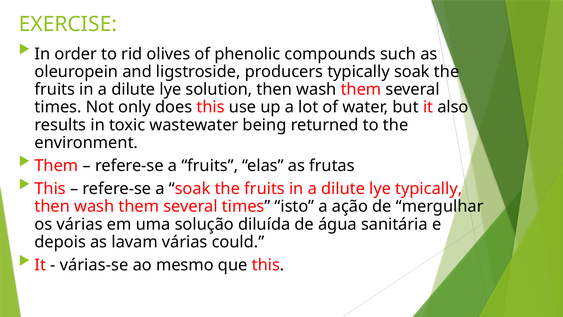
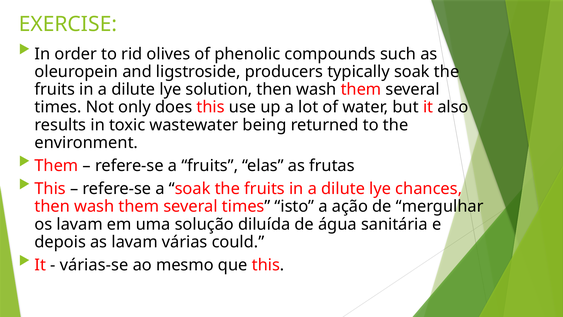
lye typically: typically -> chances (429, 189)
os várias: várias -> lavam (80, 224)
